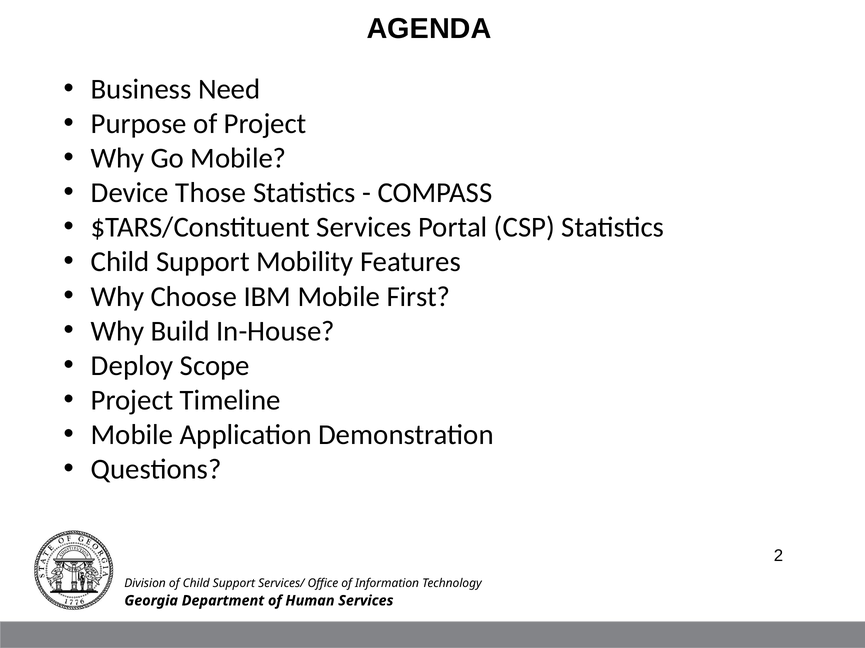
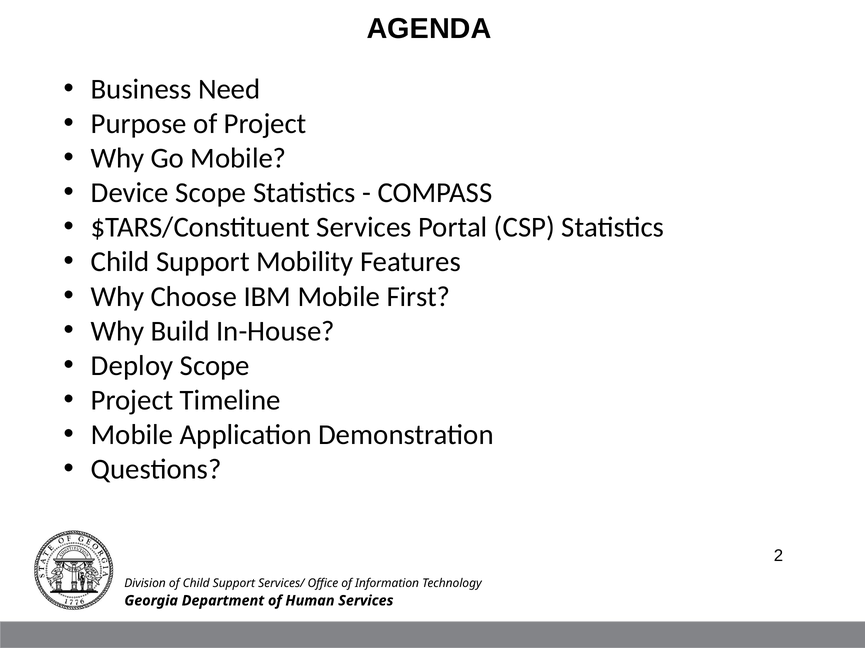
Device Those: Those -> Scope (211, 193)
